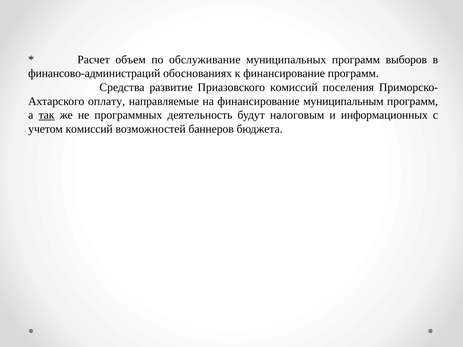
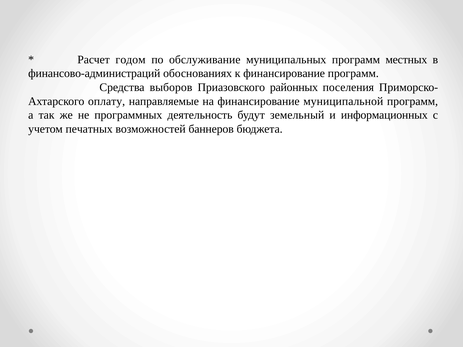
объем: объем -> годом (131, 60)
выборов: выборов -> местных (406, 60)
развитие: развитие -> выборов (171, 87)
Приазовского комиссий: комиссий -> районных (294, 87)
муниципальным: муниципальным -> муниципальной (343, 101)
так underline: present -> none (47, 115)
налоговым: налоговым -> земельный (297, 115)
учетом комиссий: комиссий -> печатных (89, 129)
